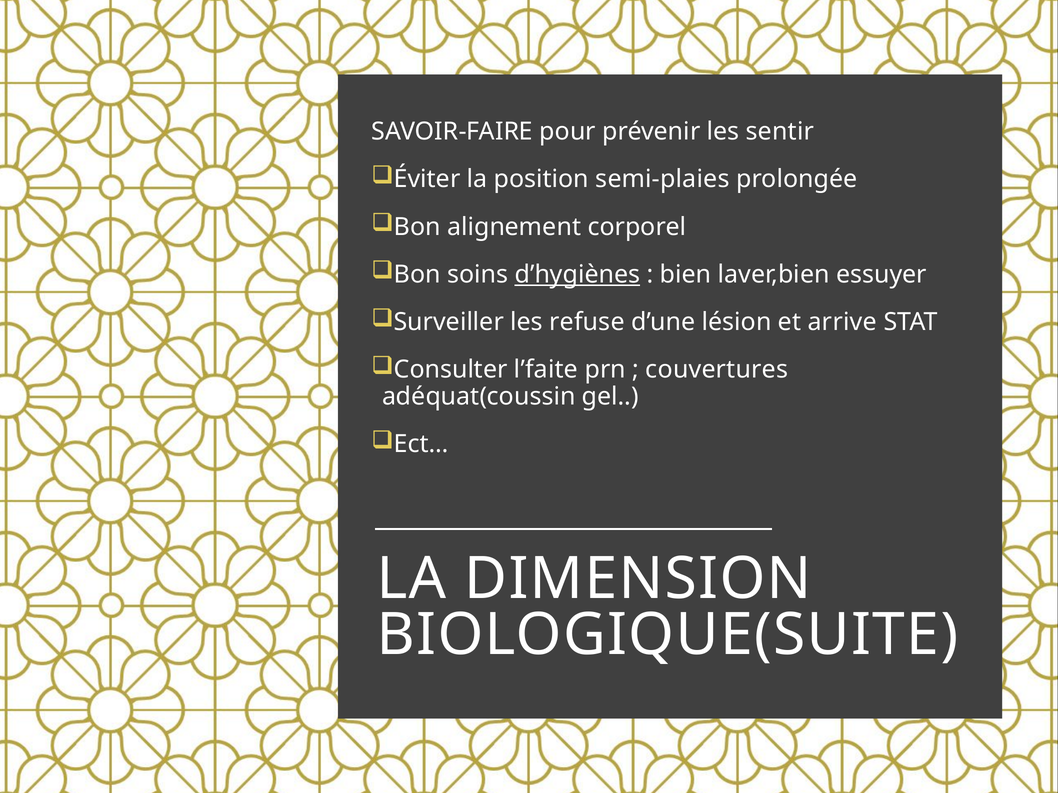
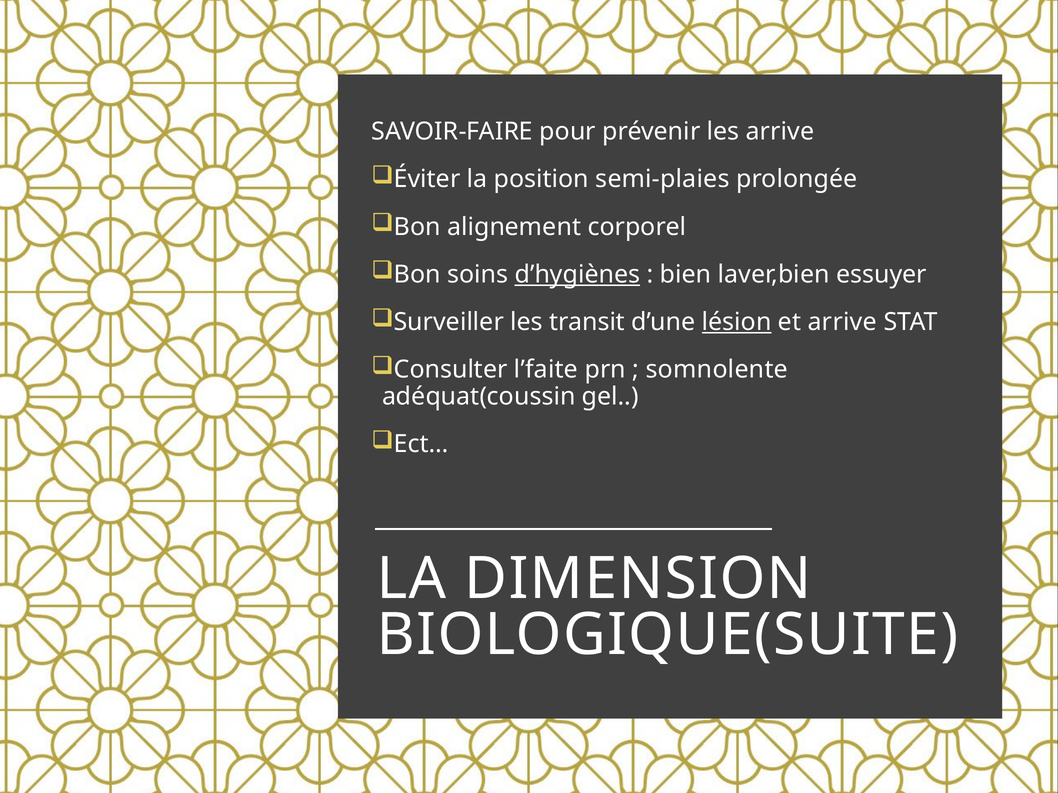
les sentir: sentir -> arrive (780, 132)
refuse: refuse -> transit (587, 322)
lésion underline: none -> present (737, 322)
couvertures: couvertures -> somnolente (717, 370)
